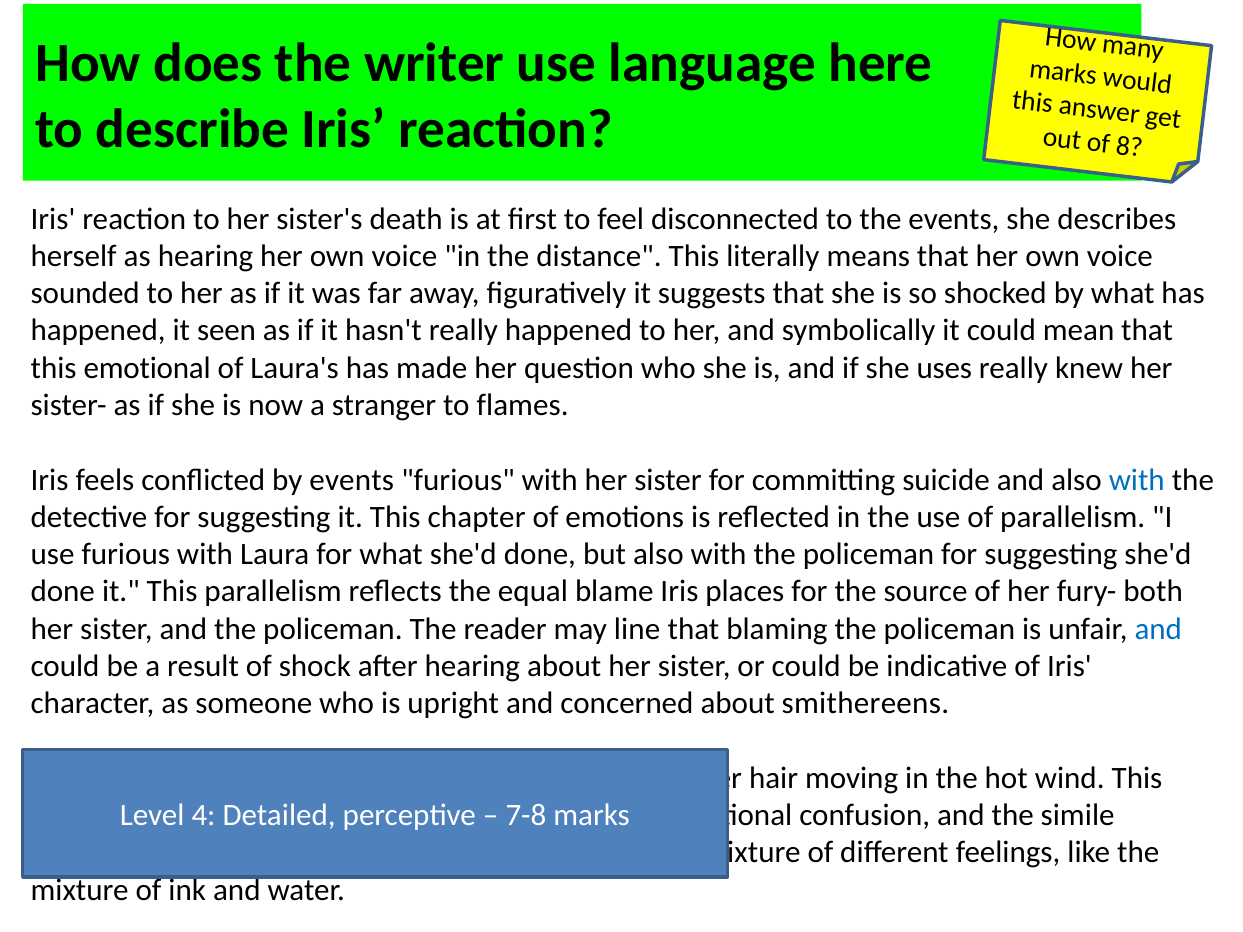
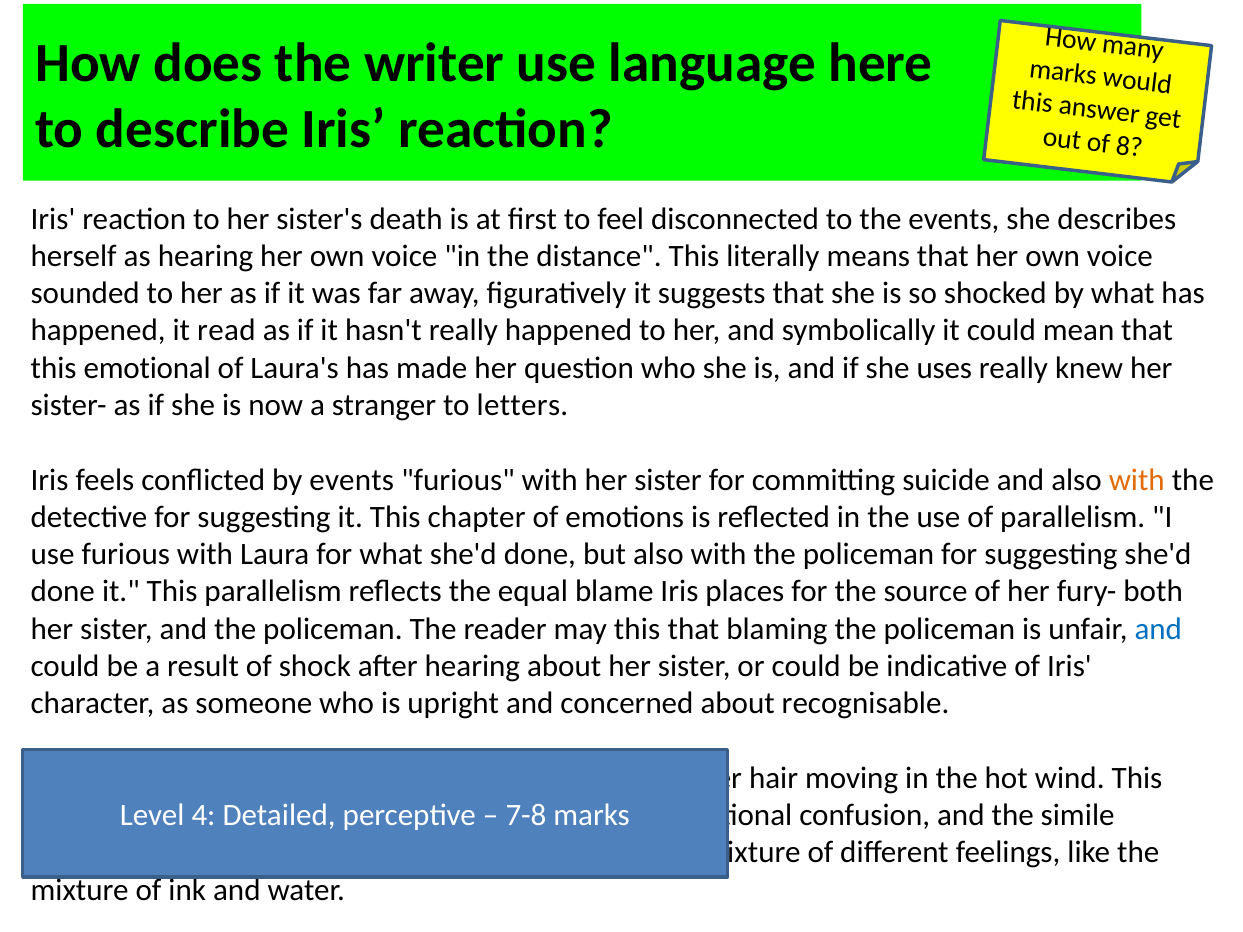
seen: seen -> read (226, 331)
flames: flames -> letters (522, 405)
with colour: blue -> orange (1137, 480)
may line: line -> this (637, 629)
smithereens: smithereens -> recognisable (866, 704)
